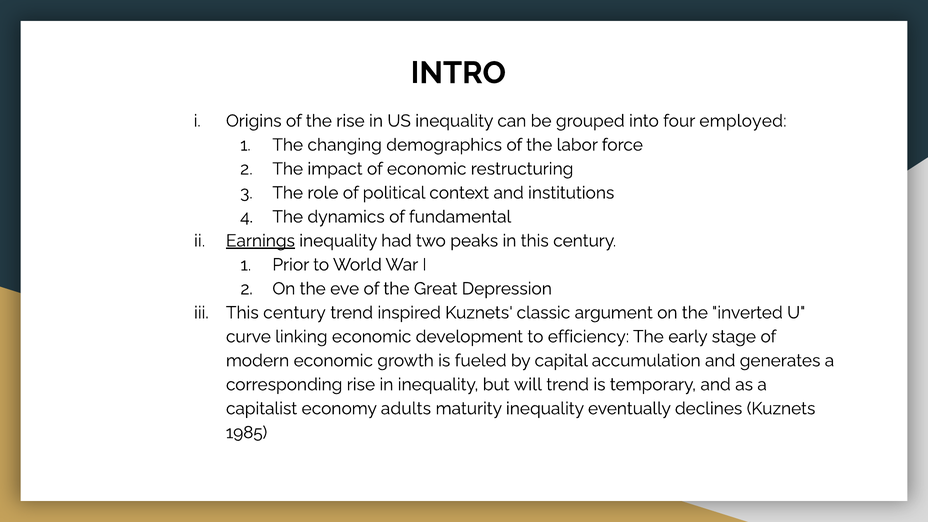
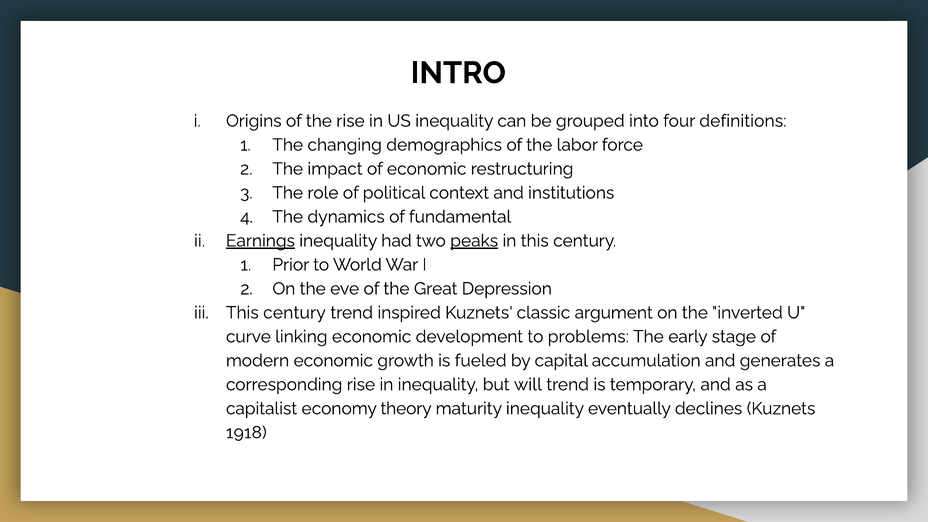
employed: employed -> definitions (743, 121)
peaks underline: none -> present (474, 241)
efficiency: efficiency -> problems (588, 337)
adults: adults -> theory (406, 409)
1985: 1985 -> 1918 (246, 433)
